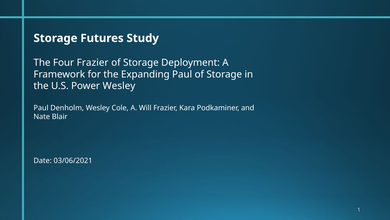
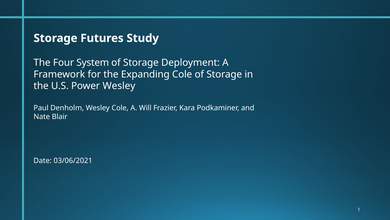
Four Frazier: Frazier -> System (93, 62)
Expanding Paul: Paul -> Cole (182, 74)
